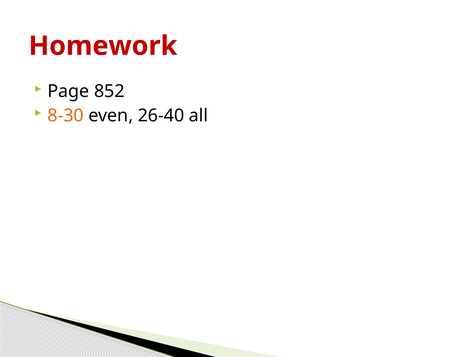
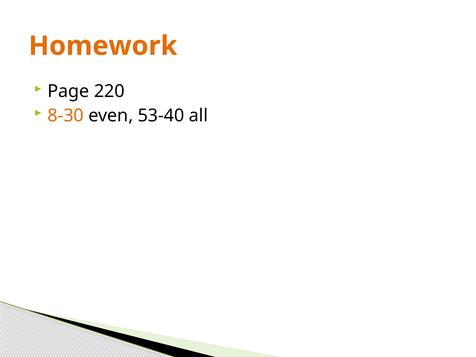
Homework colour: red -> orange (103, 46)
852: 852 -> 220 (109, 91)
26-40: 26-40 -> 53-40 (161, 116)
